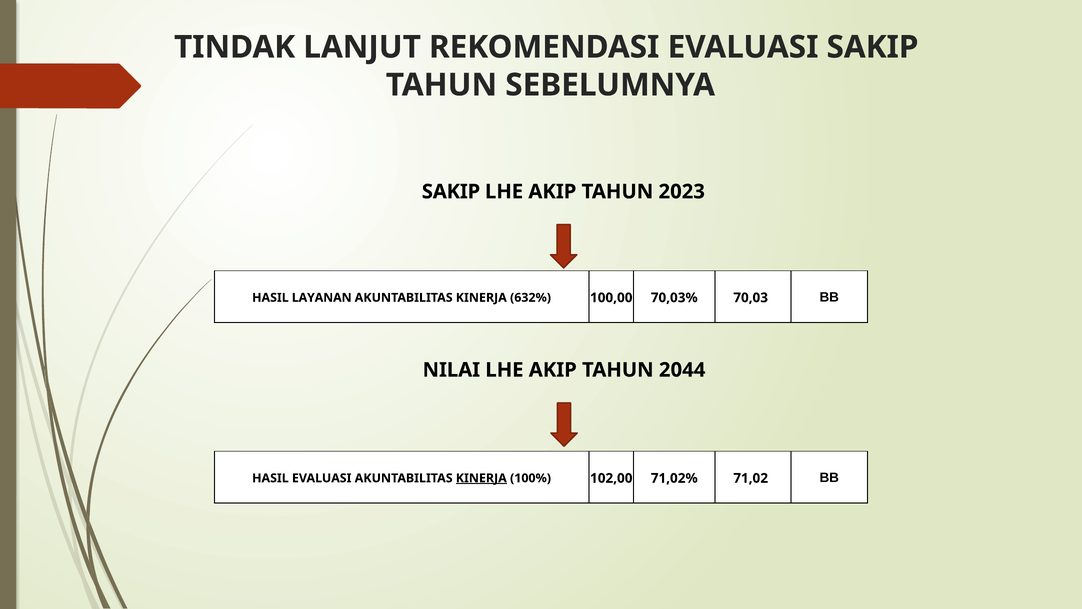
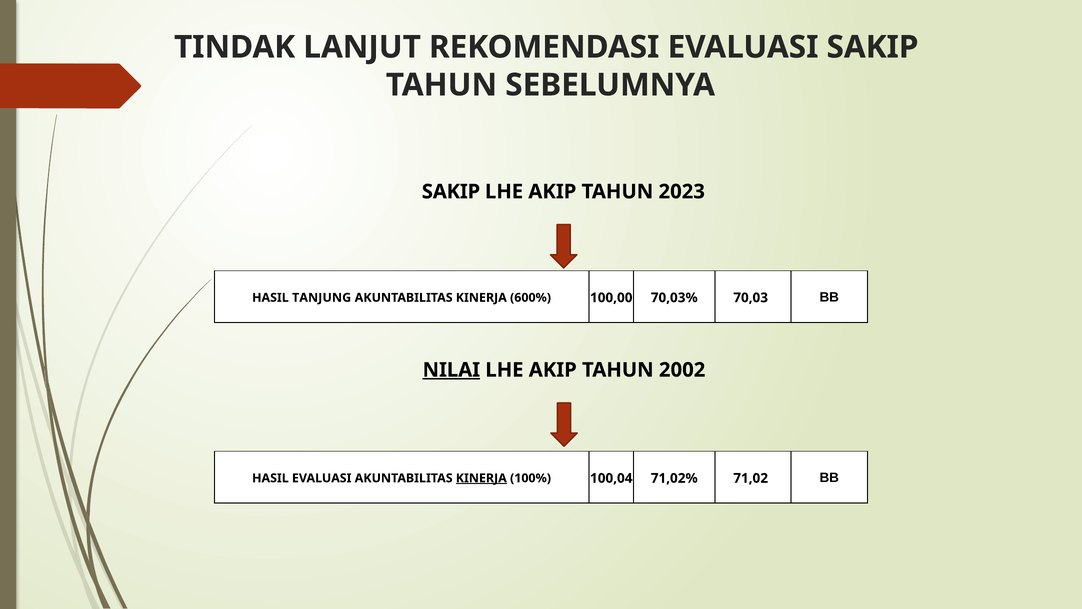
LAYANAN: LAYANAN -> TANJUNG (322, 297)
632%: 632% -> 600% (531, 297)
NILAI underline: none -> present (451, 370)
2044: 2044 -> 2002 (682, 370)
102,00: 102,00 -> 100,04 (611, 478)
